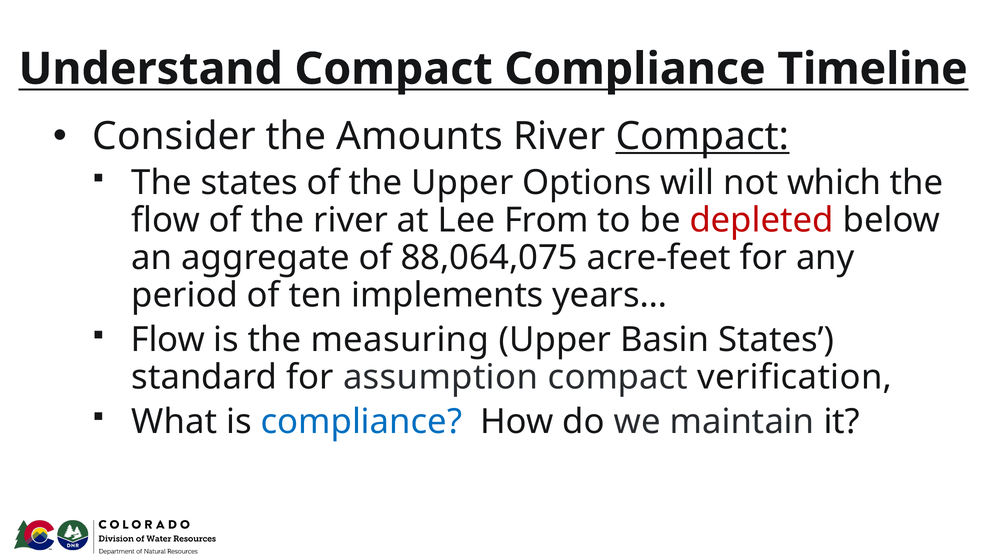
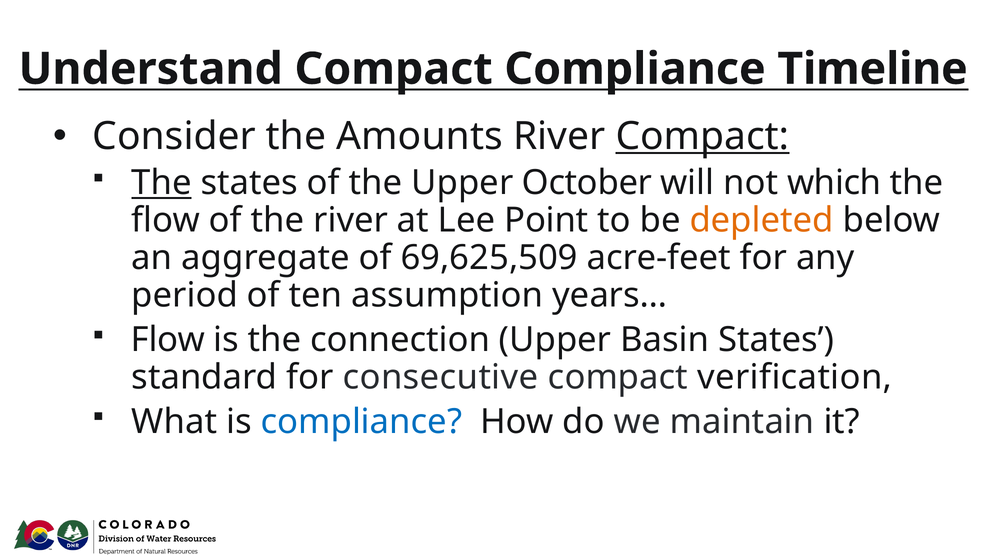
The underline: none -> present (162, 183)
Options: Options -> October (587, 183)
From: From -> Point (546, 220)
depleted colour: red -> orange (762, 220)
88,064,075: 88,064,075 -> 69,625,509 (489, 258)
implements: implements -> assumption (447, 295)
measuring: measuring -> connection (400, 340)
assumption: assumption -> consecutive (441, 377)
